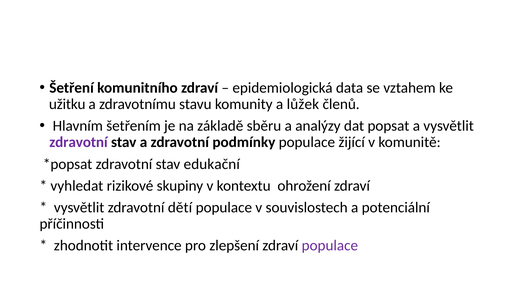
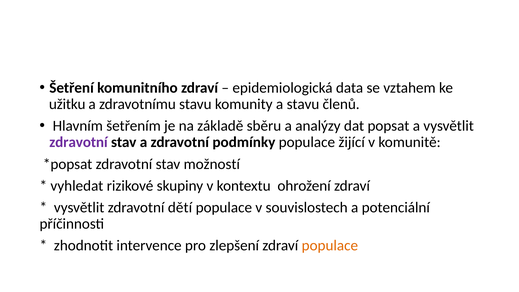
a lůžek: lůžek -> stavu (303, 104)
edukační: edukační -> možností (212, 164)
populace colour: purple -> orange (330, 246)
